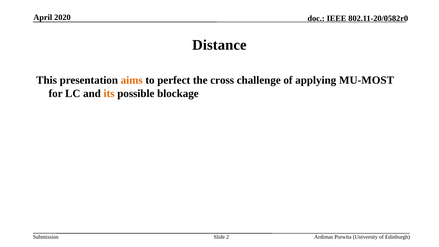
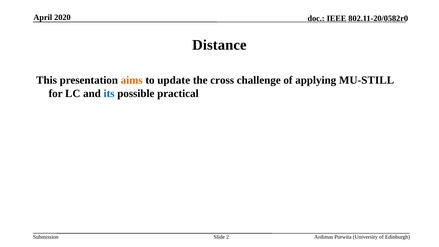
perfect: perfect -> update (174, 80)
MU-MOST: MU-MOST -> MU-STILL (367, 80)
its colour: orange -> blue (109, 94)
blockage: blockage -> practical (178, 94)
